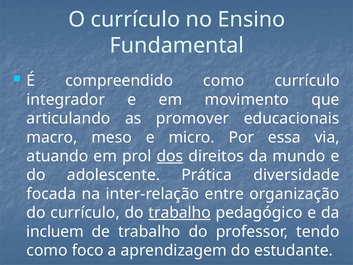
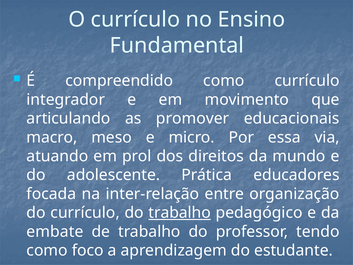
dos underline: present -> none (170, 156)
diversidade: diversidade -> educadores (296, 175)
incluem: incluem -> embate (55, 231)
